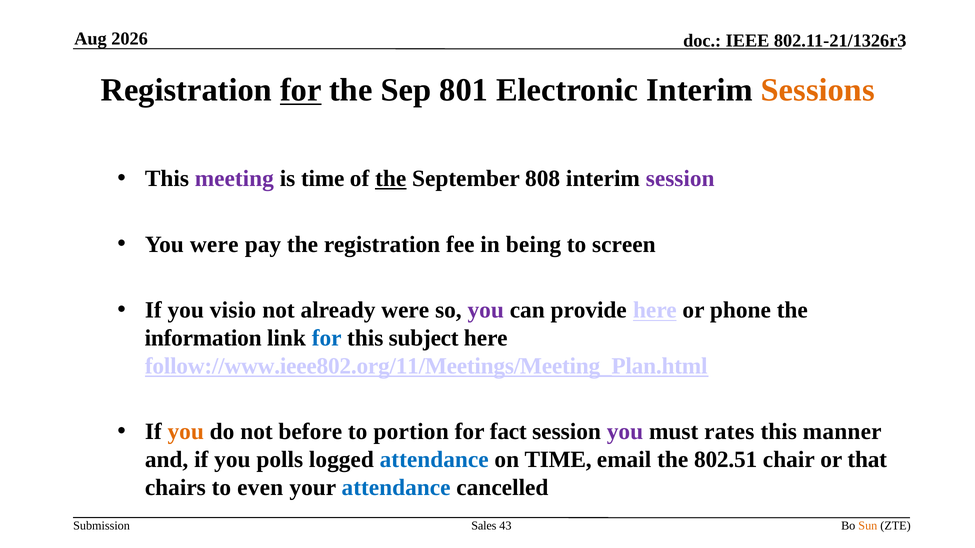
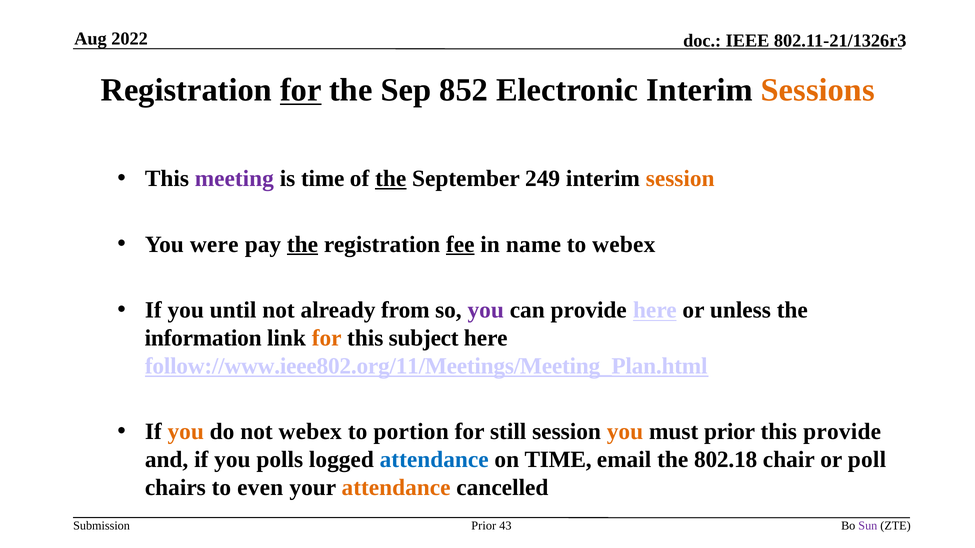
2026: 2026 -> 2022 (130, 39)
801: 801 -> 852 (464, 90)
808: 808 -> 249 (543, 179)
session colour: purple -> orange (680, 179)
the underline: none -> present (303, 245)
fee underline: none -> present (460, 245)
being: being -> name (533, 245)
to screen: screen -> webex (624, 245)
visio: visio -> until (233, 310)
already were: were -> from (405, 310)
phone: phone -> unless (740, 310)
for colour: blue -> orange (327, 338)
not before: before -> webex (310, 432)
fact: fact -> still (508, 432)
you colour: purple -> orange (625, 432)
must rates: rates -> prior (730, 432)
this manner: manner -> provide (842, 432)
802.51: 802.51 -> 802.18 (726, 460)
that: that -> poll (867, 460)
attendance colour: blue -> orange (396, 488)
Sales: Sales -> Prior (484, 526)
Sun colour: orange -> purple (868, 526)
